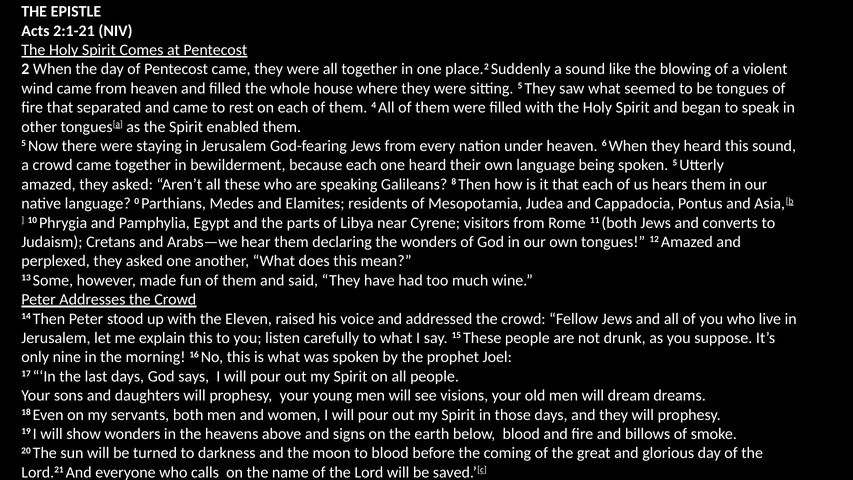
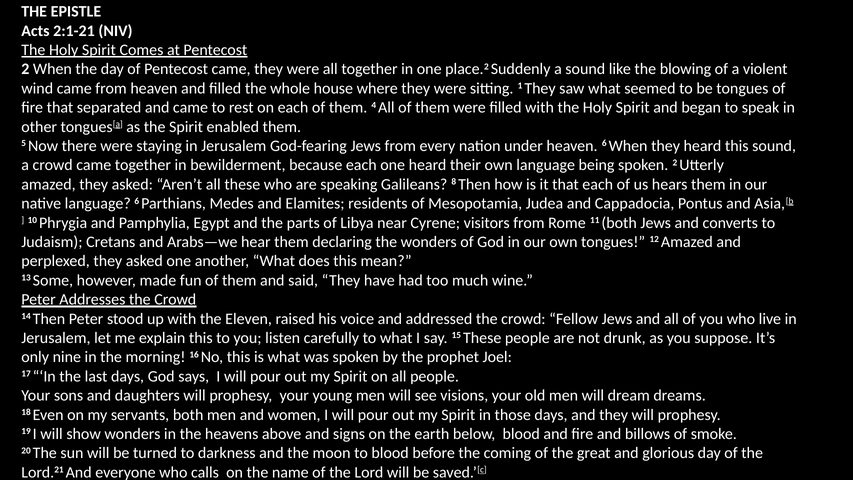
sitting 5: 5 -> 1 (520, 86)
spoken 5: 5 -> 2 (675, 162)
language 0: 0 -> 6 (137, 201)
